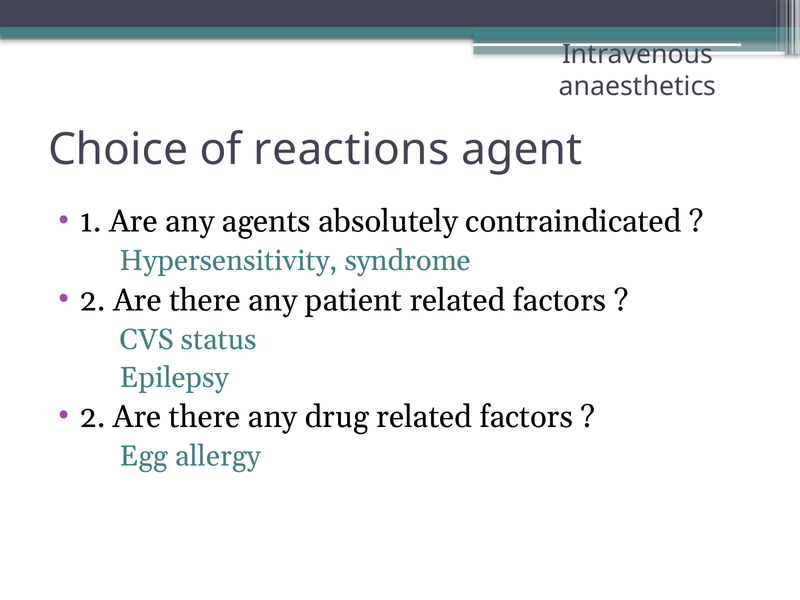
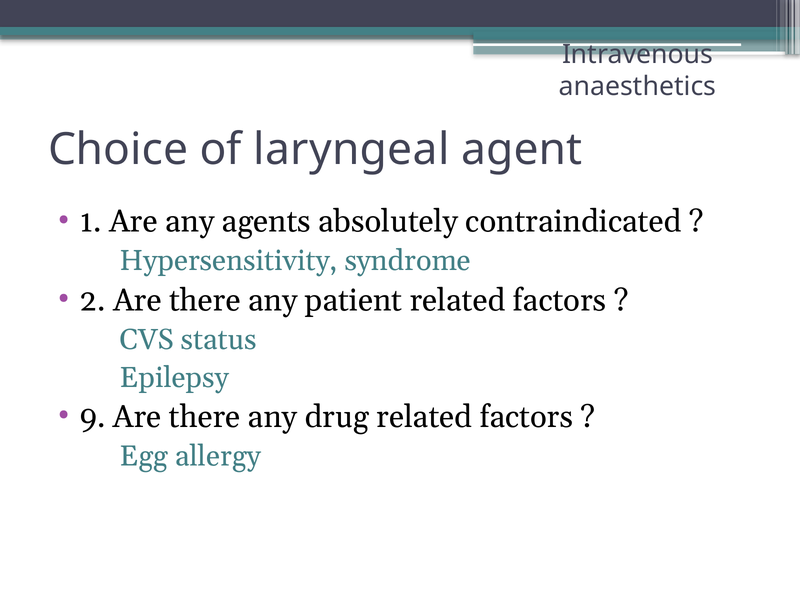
reactions: reactions -> laryngeal (351, 150)
2: 2 -> 9 (93, 417)
